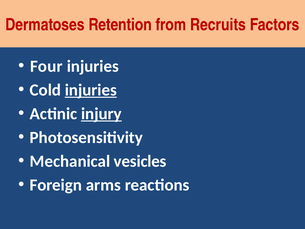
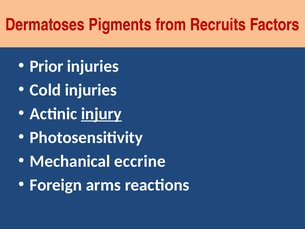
Retention: Retention -> Pigments (120, 25)
Four: Four -> Prior (46, 66)
injuries underline: present -> none (91, 90)
vesicles: vesicles -> eccrine (140, 161)
